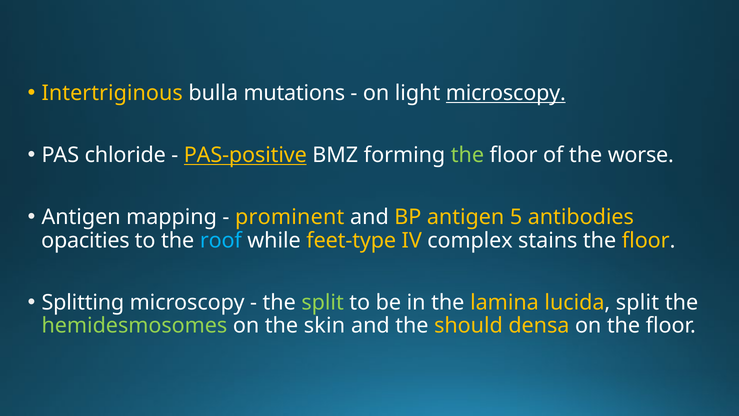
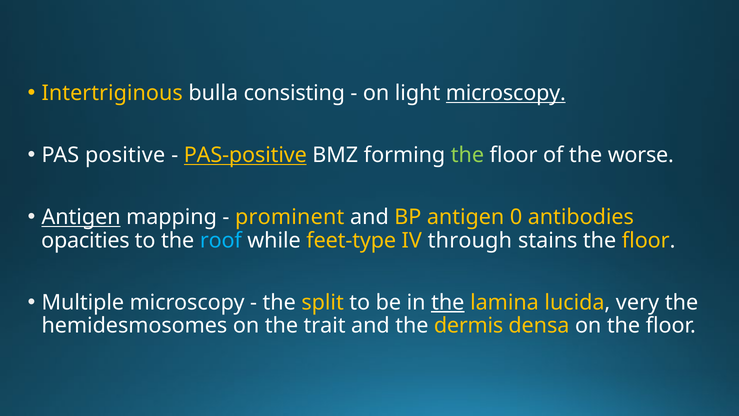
mutations: mutations -> consisting (294, 93)
chloride: chloride -> positive (125, 155)
Antigen underline: none -> present (81, 217)
5: 5 -> 0 (516, 217)
complex: complex -> through (470, 240)
Splitting: Splitting -> Multiple (83, 302)
split colour: light green -> yellow (323, 302)
the underline: none -> present (448, 302)
lucida split: split -> very (638, 302)
hemidesmosomes colour: light green -> white (134, 326)
skin: skin -> trait (325, 326)
should: should -> dermis (469, 326)
